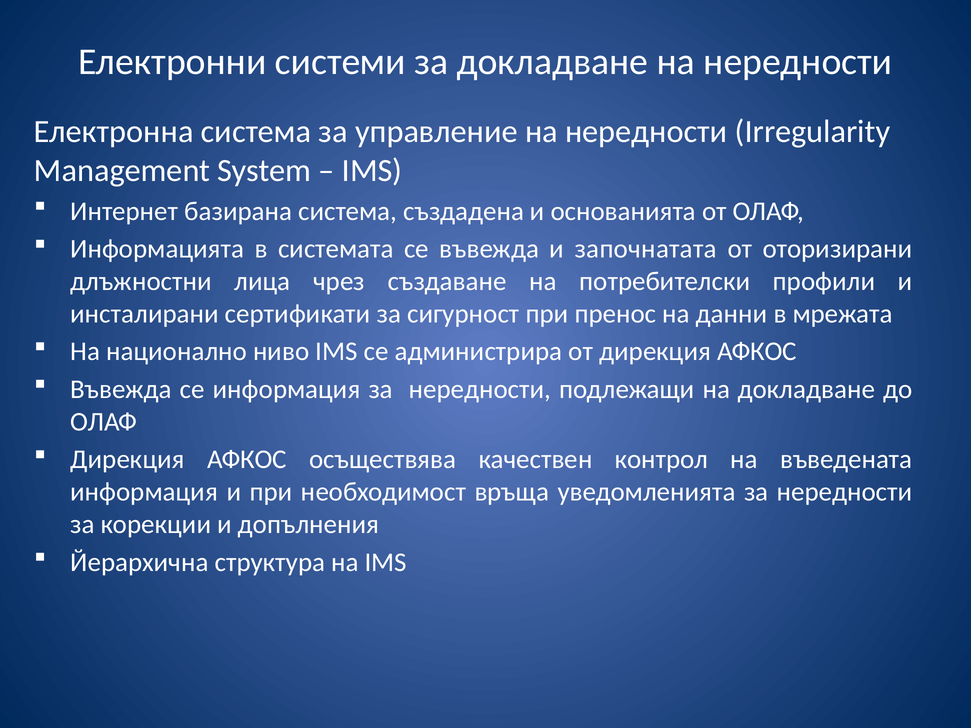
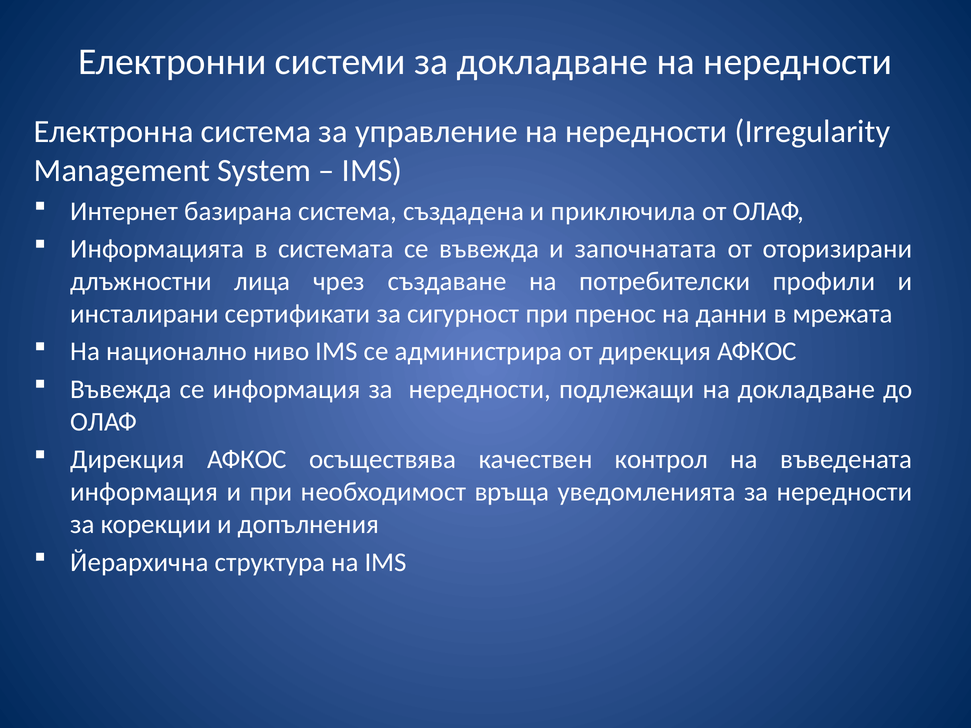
основанията: основанията -> приключила (623, 211)
